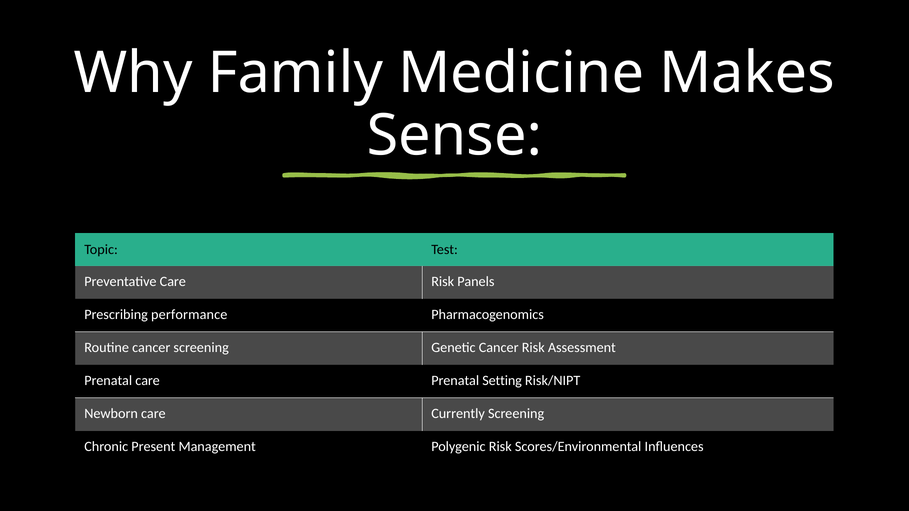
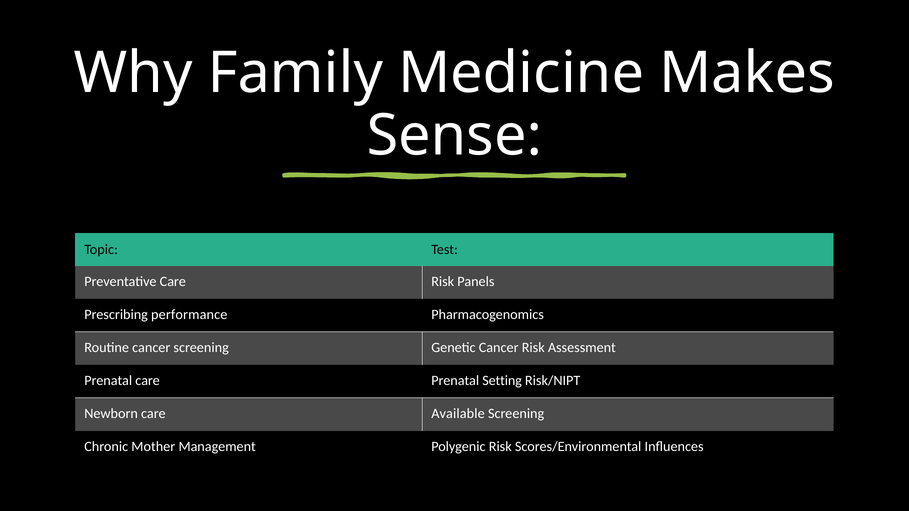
Currently: Currently -> Available (458, 414)
Present: Present -> Mother (153, 447)
